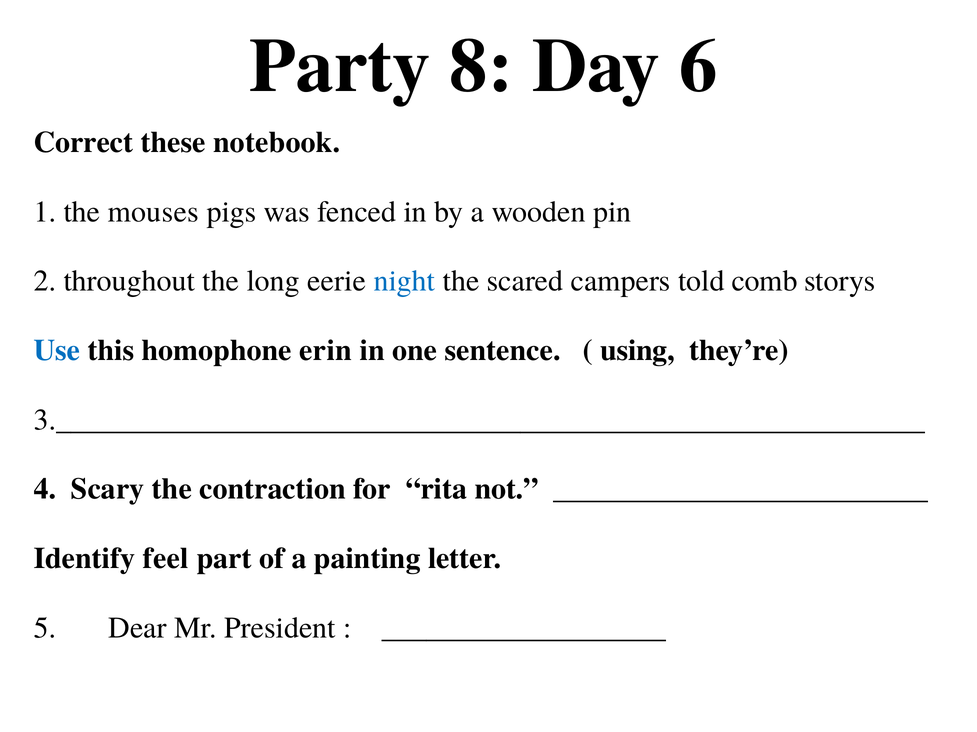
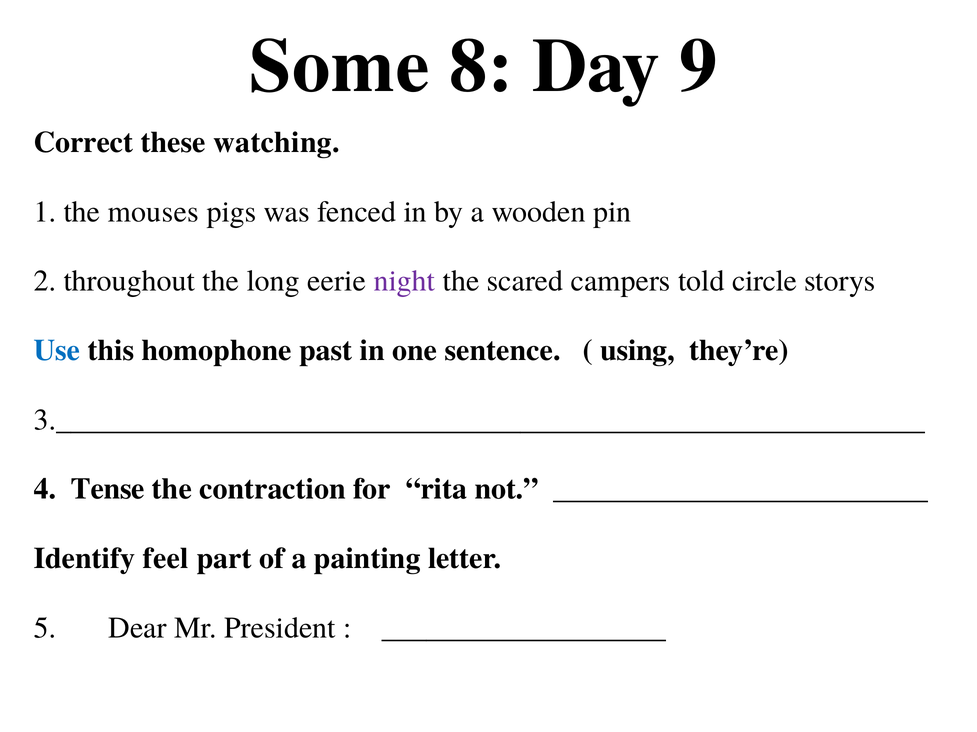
Party: Party -> Some (339, 66)
6: 6 -> 9 (698, 66)
notebook: notebook -> watching (277, 143)
night colour: blue -> purple (404, 281)
comb: comb -> circle (765, 281)
erin: erin -> past (326, 351)
Scary: Scary -> Tense (108, 490)
